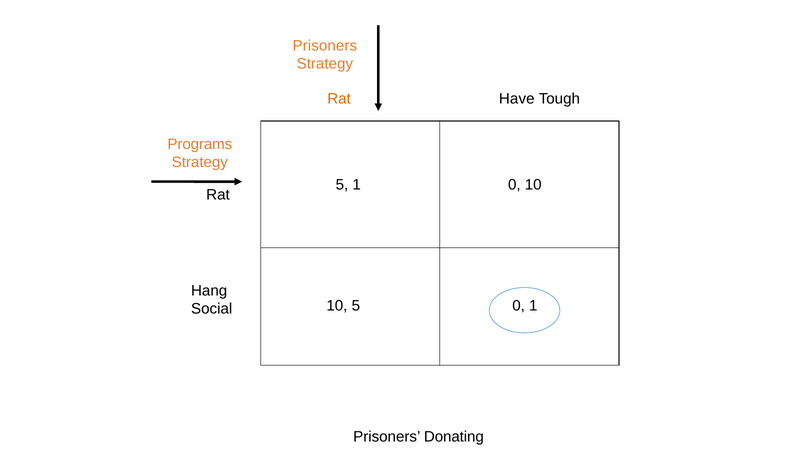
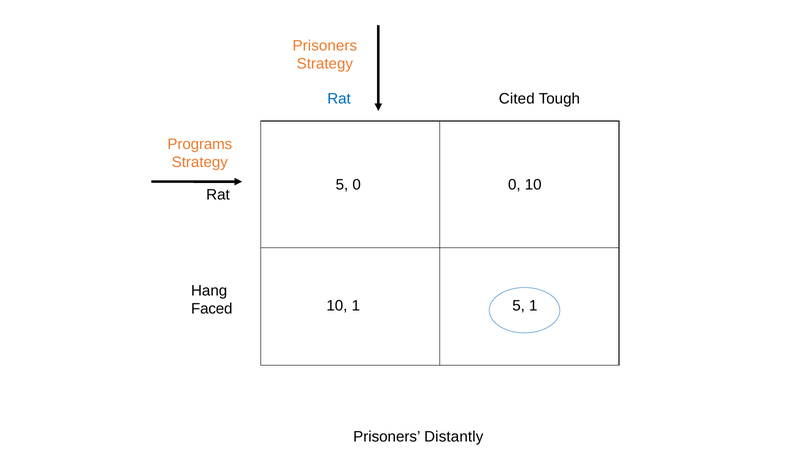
Rat colour: orange -> blue (339, 99)
Have: Have -> Cited (517, 99)
5 1: 1 -> 0 (357, 185)
10 5: 5 -> 1 (356, 306)
0: 0 -> 5 (519, 306)
Social: Social -> Faced (212, 309)
Donating: Donating -> Distantly (454, 437)
